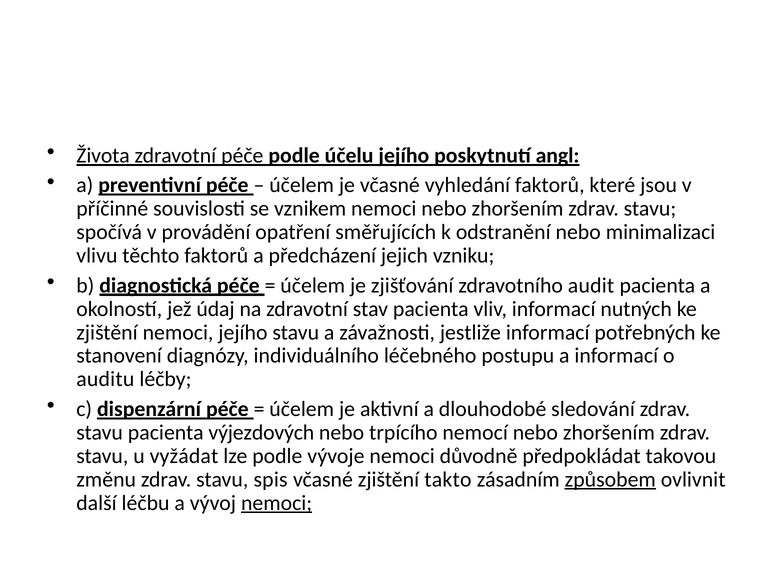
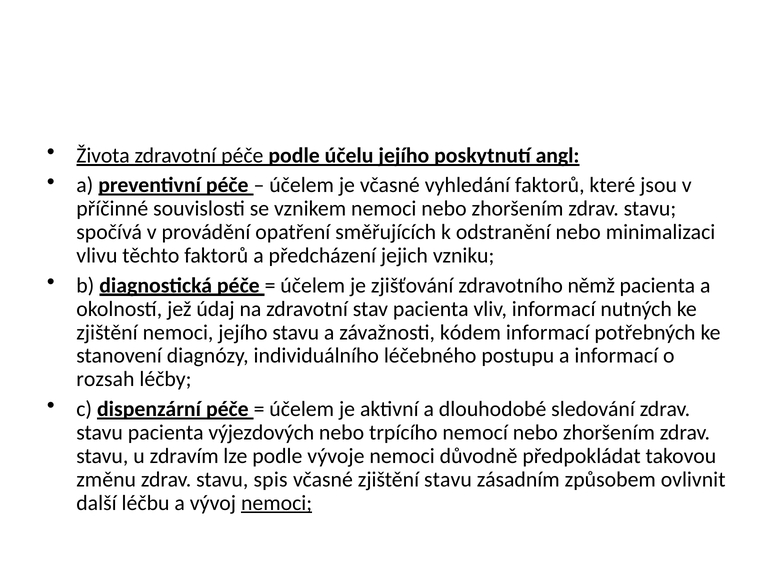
audit: audit -> němž (591, 285)
jestliže: jestliže -> kódem (470, 332)
auditu: auditu -> rozsah (105, 379)
vyžádat: vyžádat -> zdravím (184, 456)
zjištění takto: takto -> stavu (448, 480)
způsobem underline: present -> none (610, 480)
